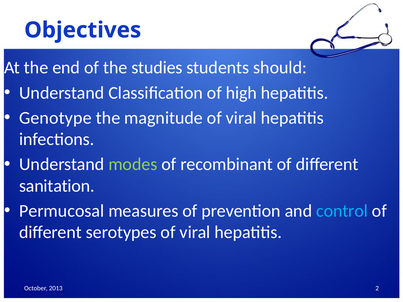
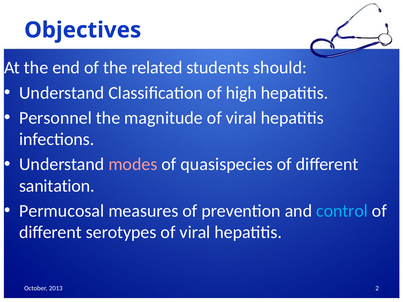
studies: studies -> related (157, 68)
Genotype: Genotype -> Personnel (56, 118)
modes colour: light green -> pink (133, 165)
recombinant: recombinant -> quasispecies (227, 165)
